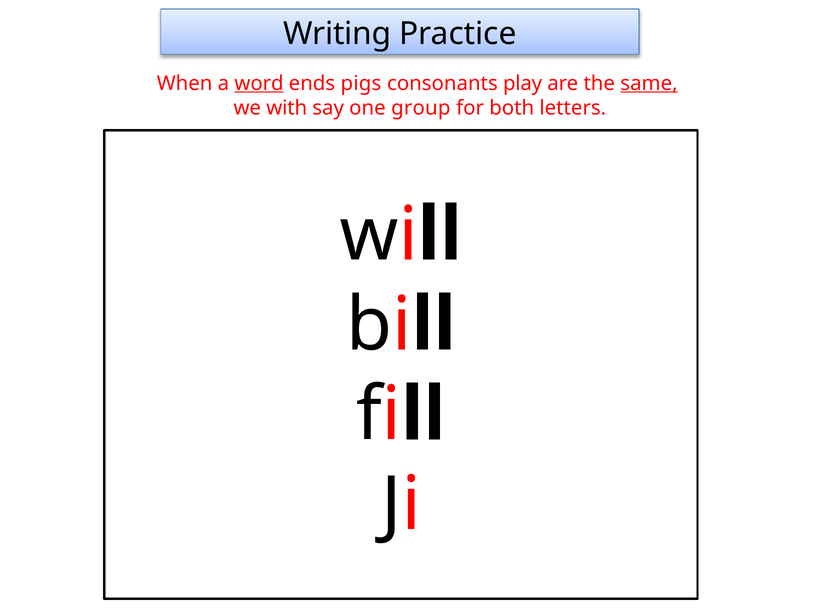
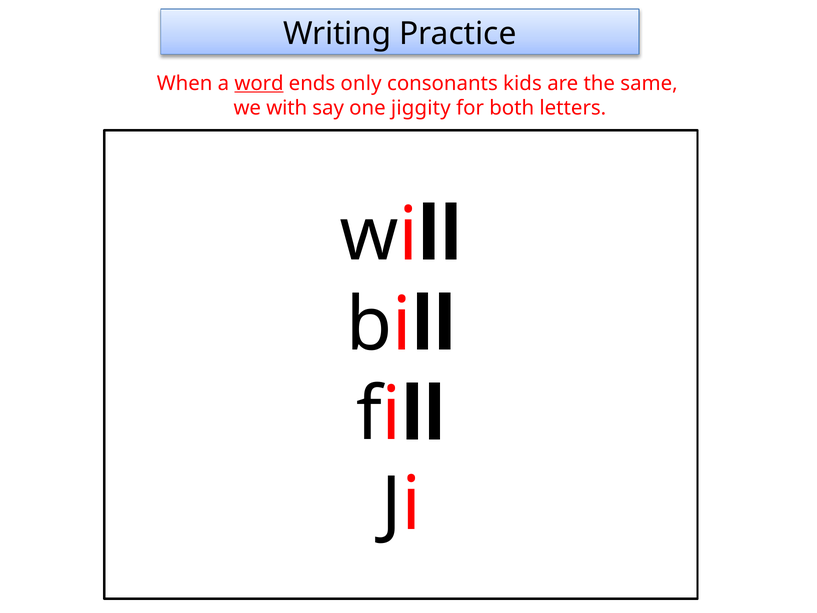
pigs: pigs -> only (361, 83)
play: play -> kids (522, 83)
same underline: present -> none (649, 83)
group: group -> jiggity (421, 108)
